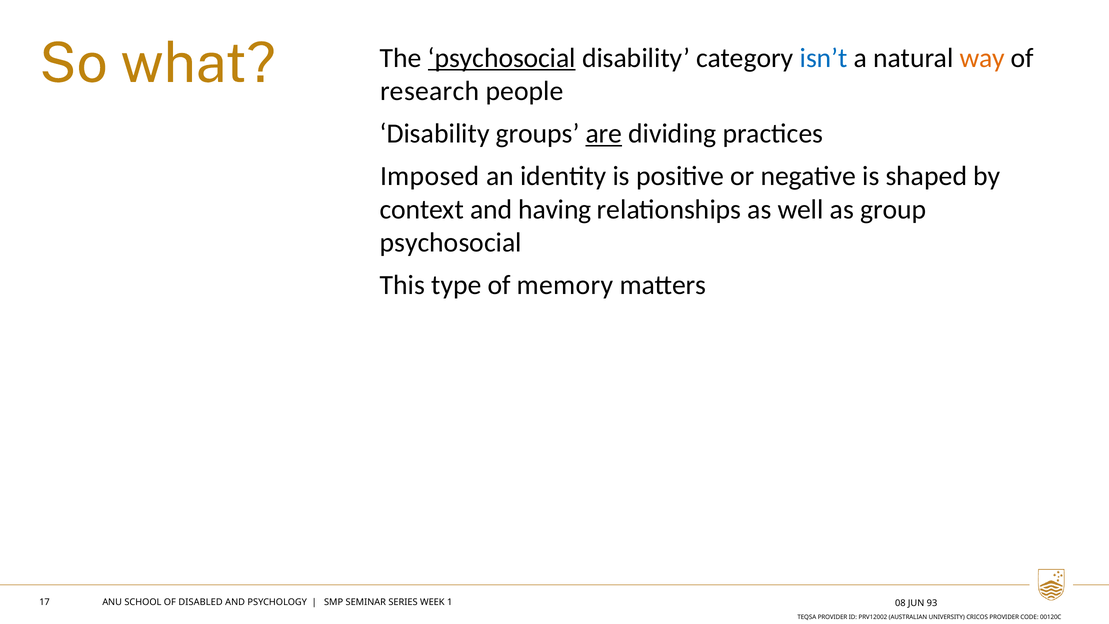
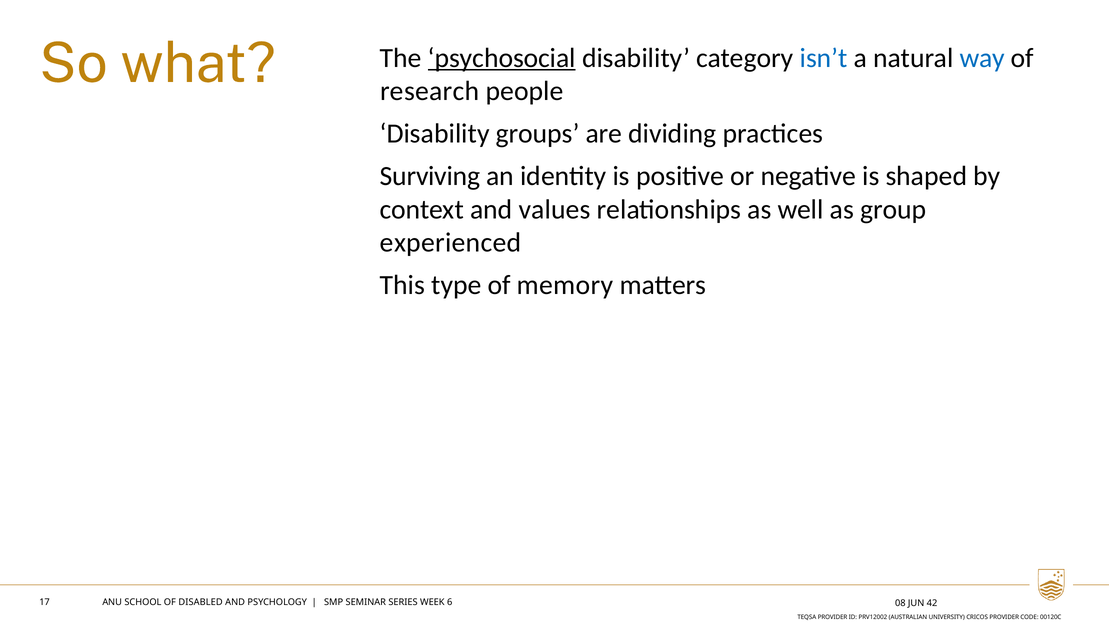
way colour: orange -> blue (982, 58)
are underline: present -> none (604, 134)
Imposed: Imposed -> Surviving (430, 176)
having: having -> values (555, 209)
psychosocial: psychosocial -> experienced (451, 243)
1: 1 -> 6 (450, 602)
93: 93 -> 42 (932, 603)
